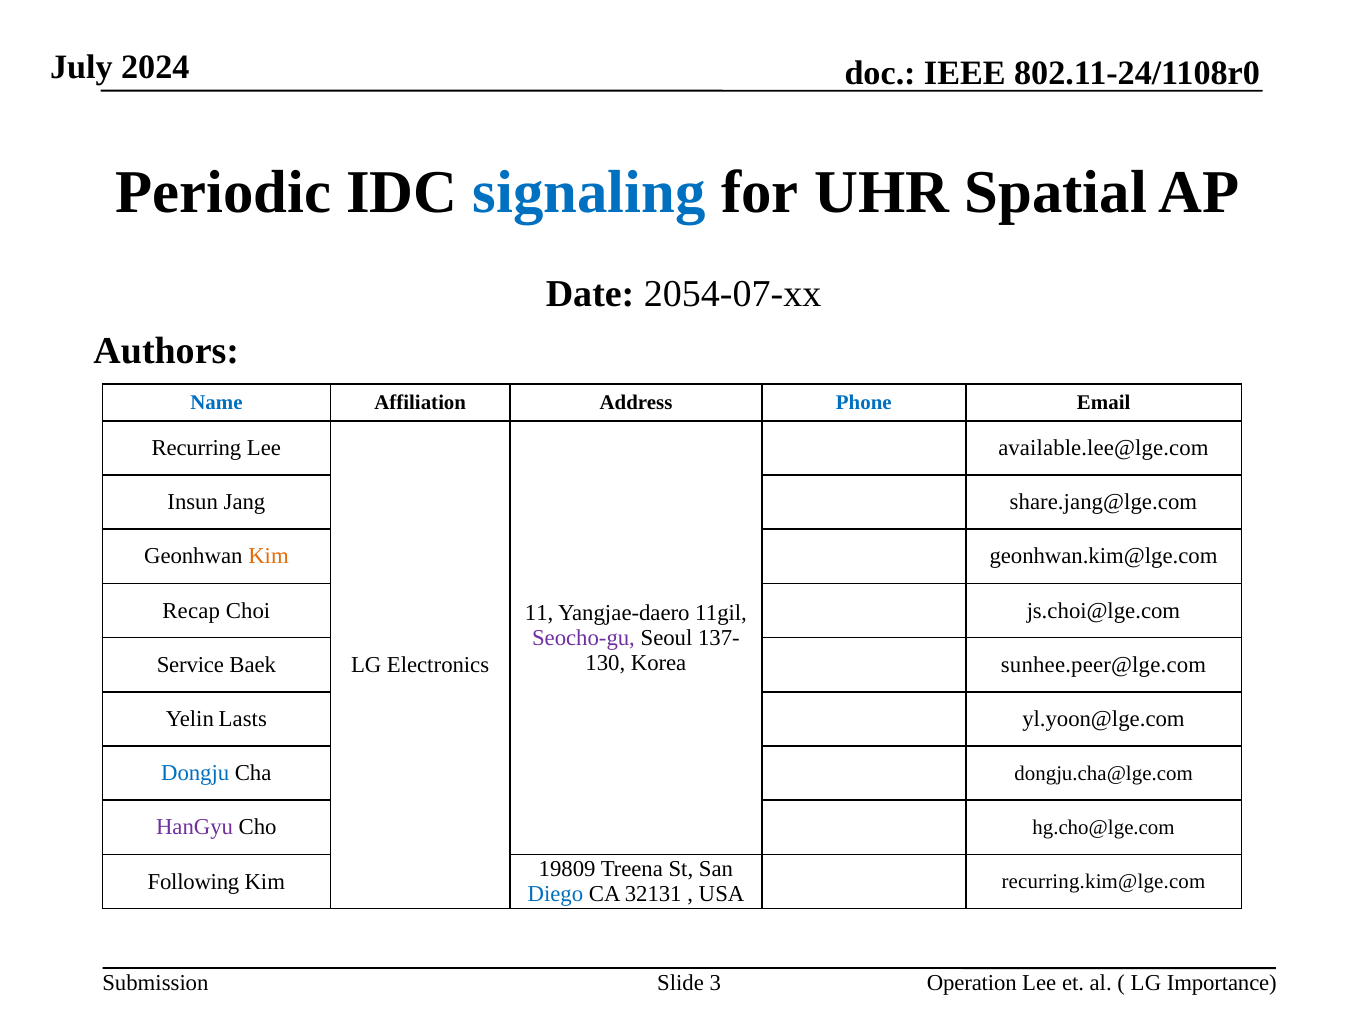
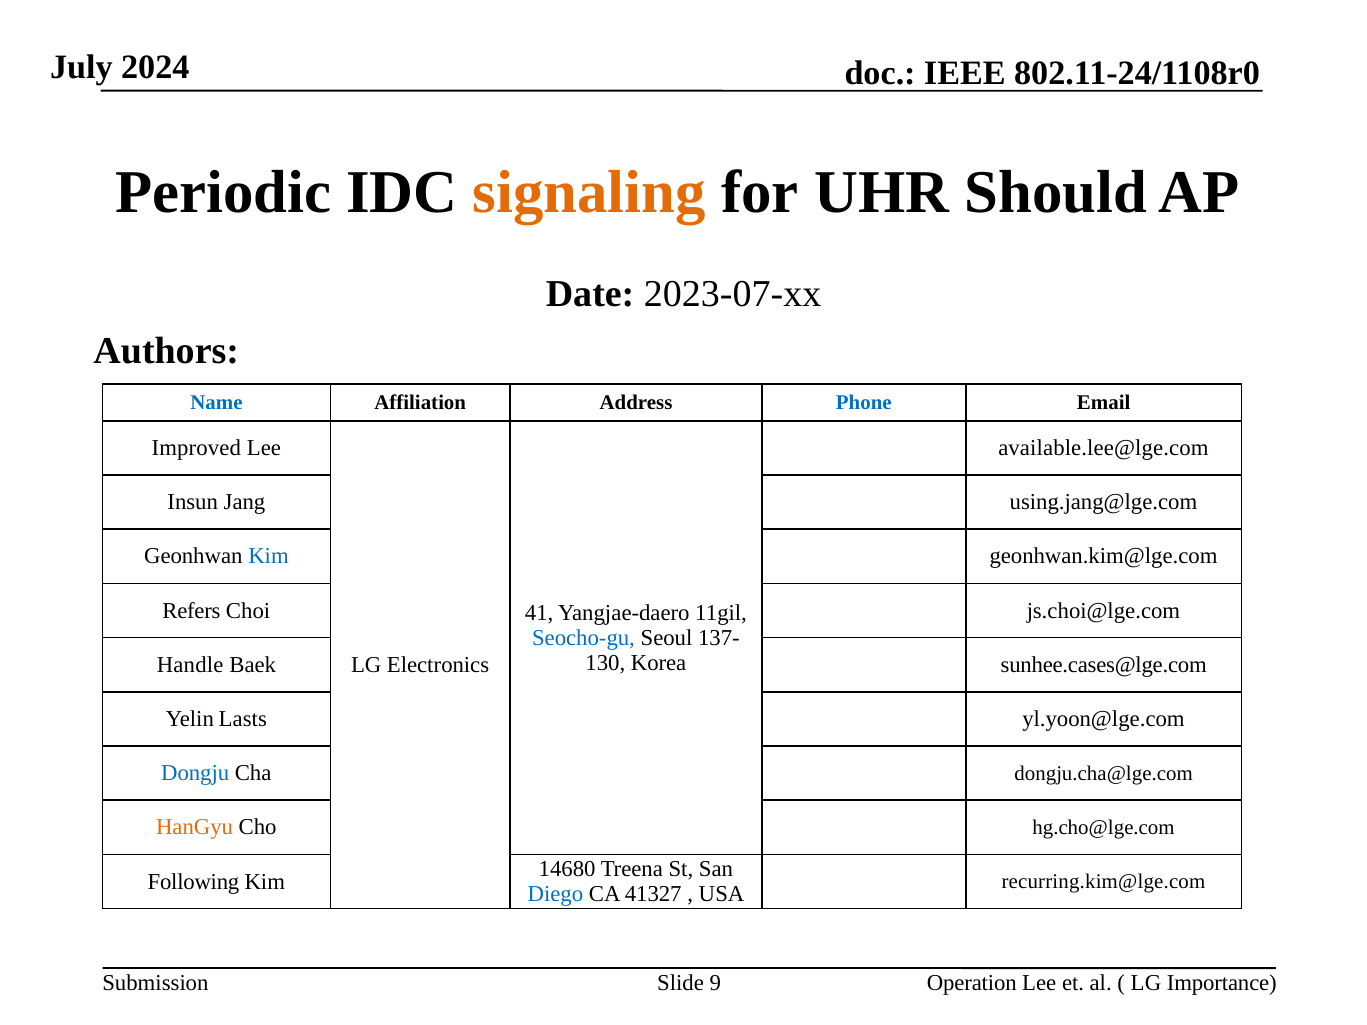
signaling colour: blue -> orange (589, 192)
Spatial: Spatial -> Should (1056, 192)
2054-07-xx: 2054-07-xx -> 2023-07-xx (733, 294)
Recurring: Recurring -> Improved (196, 448)
share.jang@lge.com: share.jang@lge.com -> using.jang@lge.com (1103, 502)
Kim colour: orange -> blue (268, 557)
Recap: Recap -> Refers (191, 611)
11: 11 -> 41 (539, 613)
Seocho-gu colour: purple -> blue (584, 638)
Service: Service -> Handle (190, 665)
sunhee.peer@lge.com: sunhee.peer@lge.com -> sunhee.cases@lge.com (1104, 665)
HanGyu colour: purple -> orange (195, 828)
19809: 19809 -> 14680 (567, 869)
32131: 32131 -> 41327 (653, 894)
3: 3 -> 9 (715, 983)
